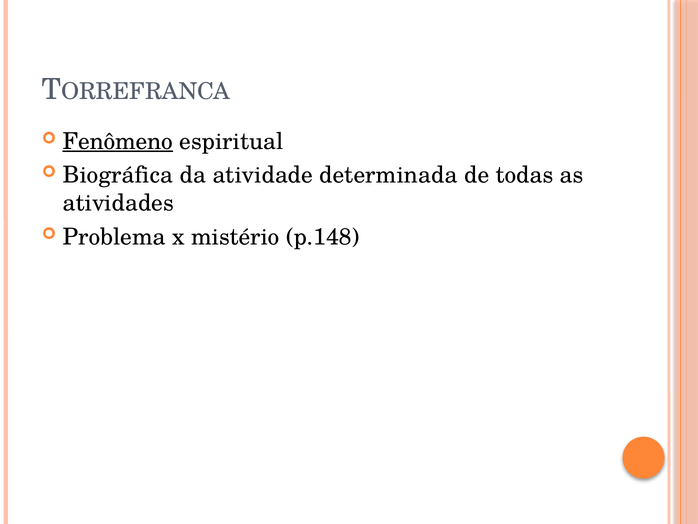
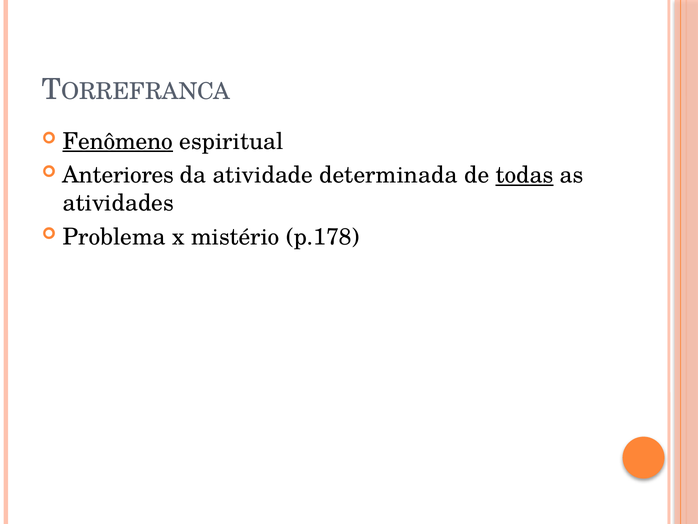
Biográfica: Biográfica -> Anteriores (118, 175)
todas underline: none -> present (525, 175)
p.148: p.148 -> p.178 (323, 237)
